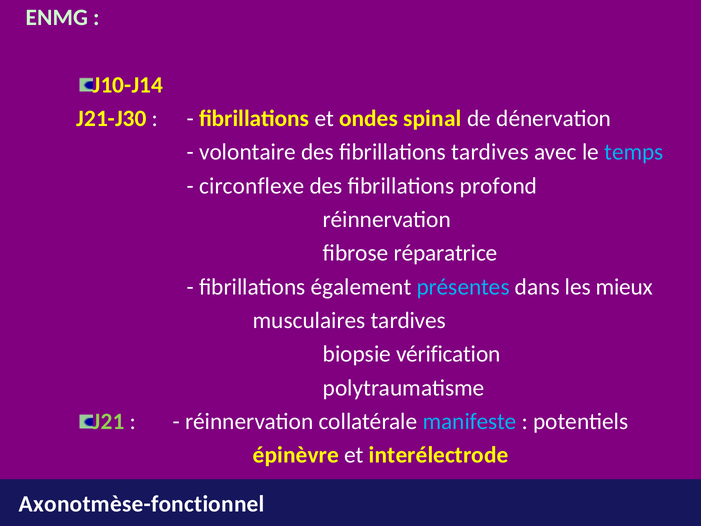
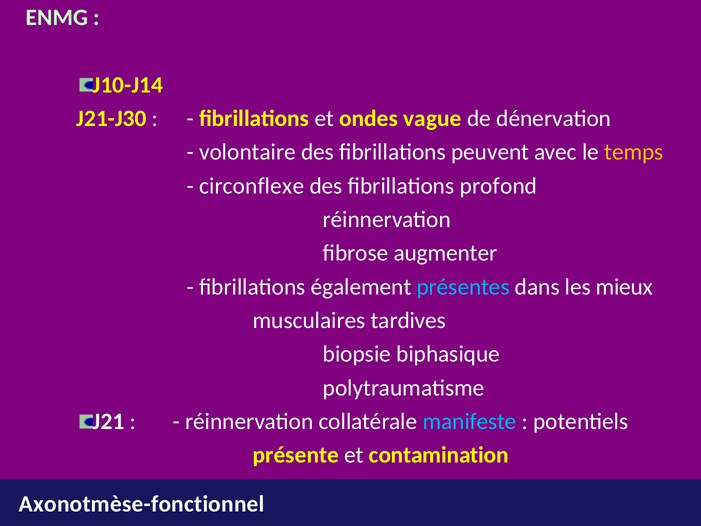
spinal: spinal -> vague (432, 119)
fibrillations tardives: tardives -> peuvent (490, 152)
temps colour: light blue -> yellow (634, 152)
réparatrice: réparatrice -> augmenter (445, 253)
vérification: vérification -> biphasique (448, 354)
J21 colour: light green -> white (109, 421)
épinèvre: épinèvre -> présente (296, 455)
interélectrode: interélectrode -> contamination (439, 455)
